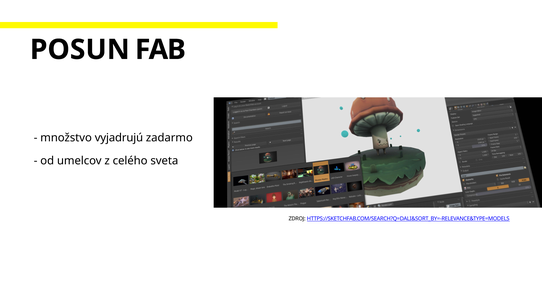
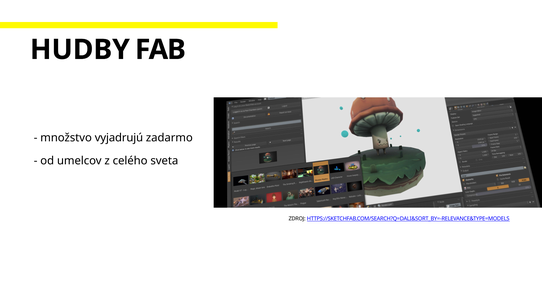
POSUN: POSUN -> HUDBY (80, 50)
